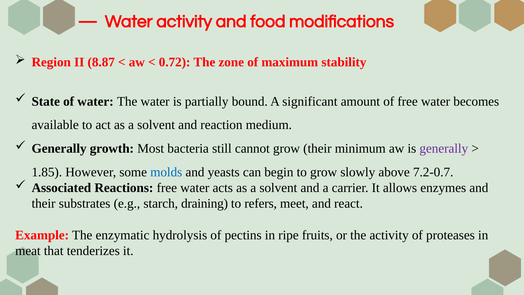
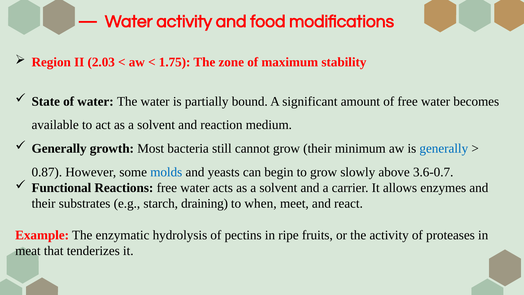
8.87: 8.87 -> 2.03 (101, 62)
0.72: 0.72 -> 1.75 (175, 62)
generally colour: purple -> blue (444, 148)
1.85: 1.85 -> 0.87 (47, 172)
7.2-0.7: 7.2-0.7 -> 3.6-0.7 (433, 172)
Associated: Associated -> Functional (61, 188)
refers: refers -> when (261, 203)
